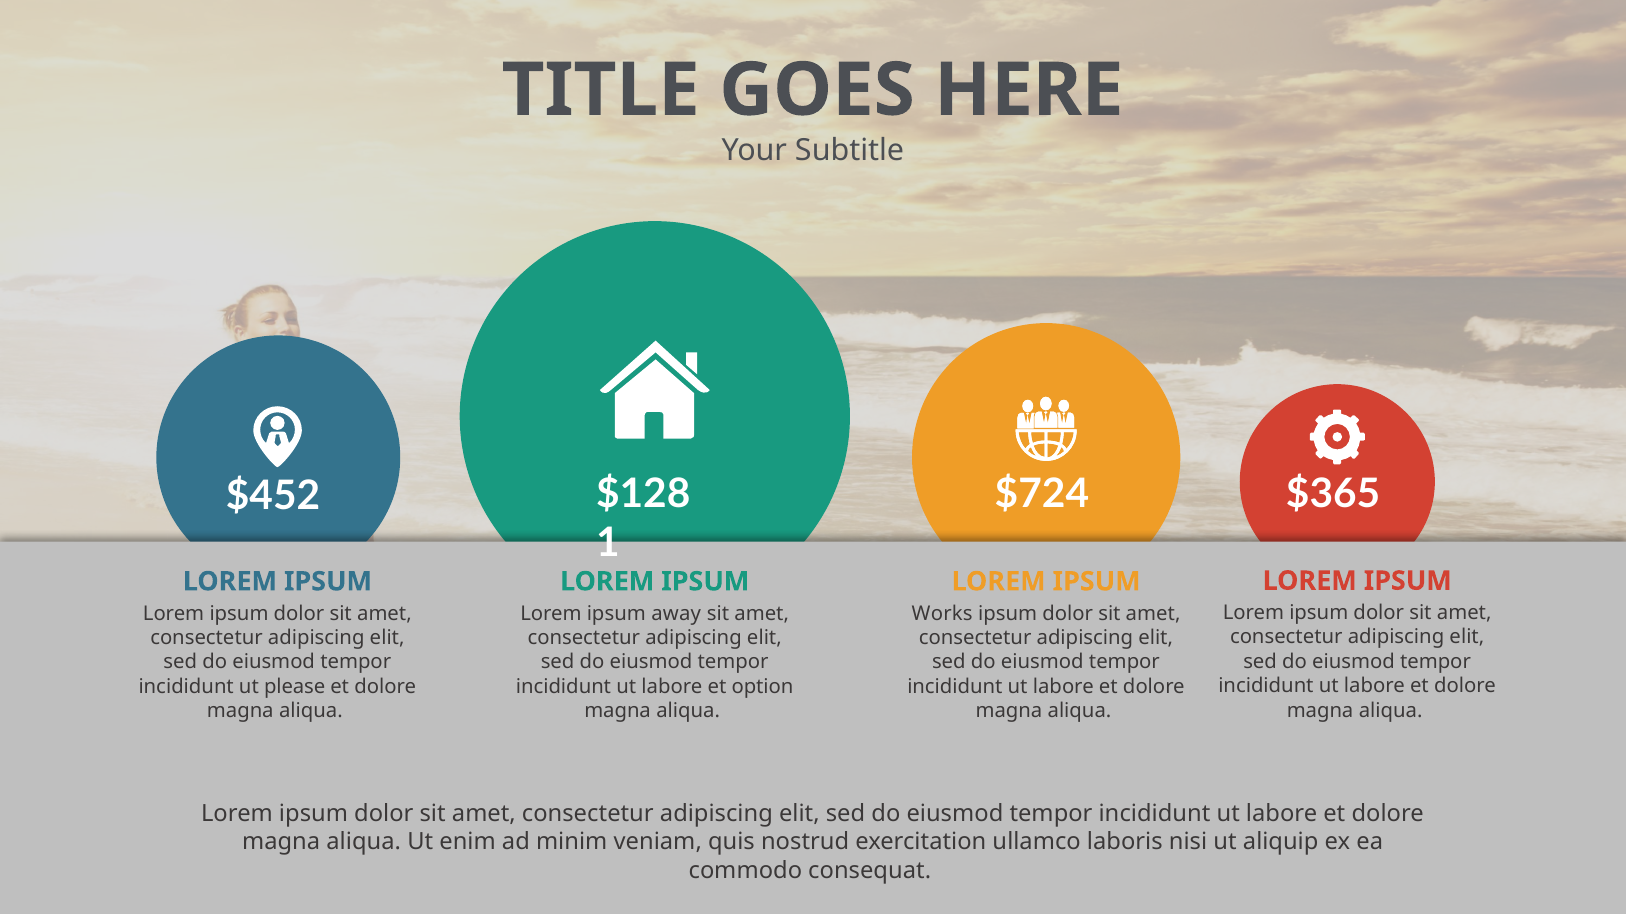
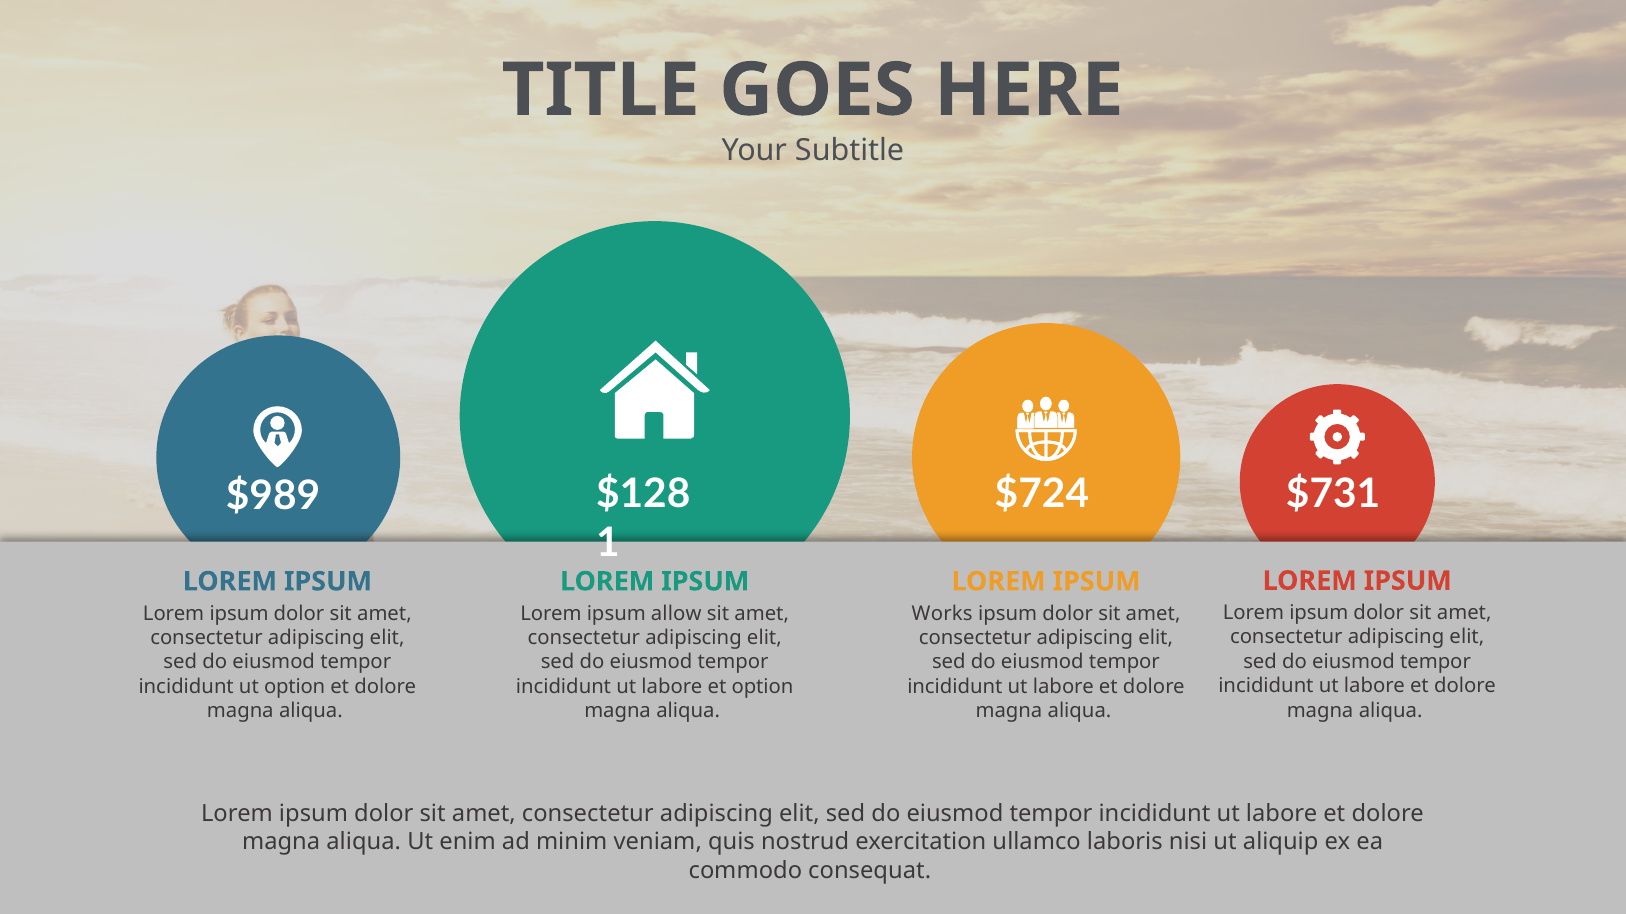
$365: $365 -> $731 (1333, 494)
$452: $452 -> $989 (273, 496)
away: away -> allow (676, 614)
ut please: please -> option (295, 687)
